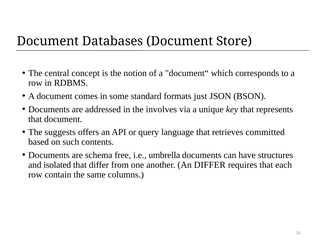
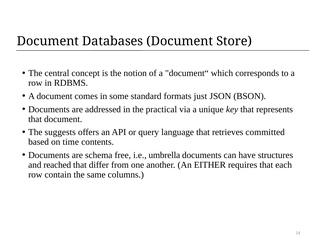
involves: involves -> practical (161, 109)
such: such -> time (71, 142)
isolated: isolated -> reached (57, 165)
An DIFFER: DIFFER -> EITHER (210, 165)
